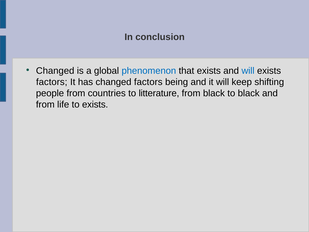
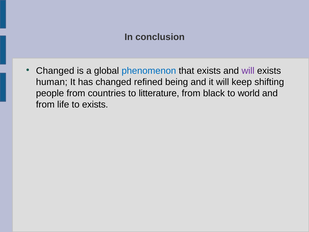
will colour: blue -> purple (248, 71)
factors: factors -> human (52, 82)
changed factors: factors -> refined (148, 82)
to black: black -> world (249, 93)
